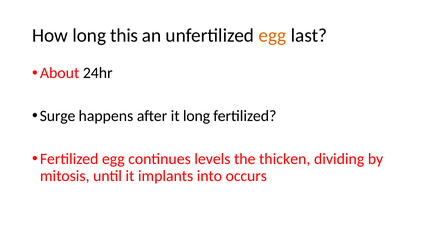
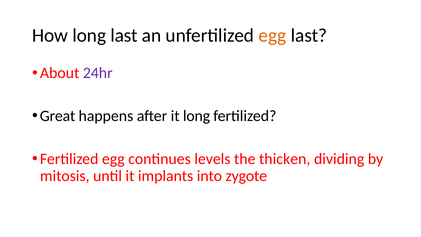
long this: this -> last (124, 35)
24hr colour: black -> purple (98, 73)
Surge: Surge -> Great (58, 116)
occurs: occurs -> zygote (246, 176)
